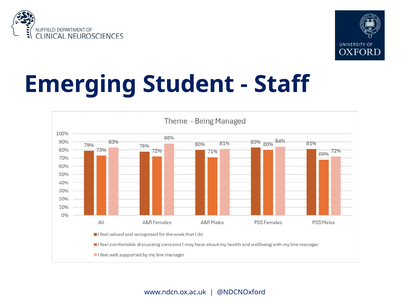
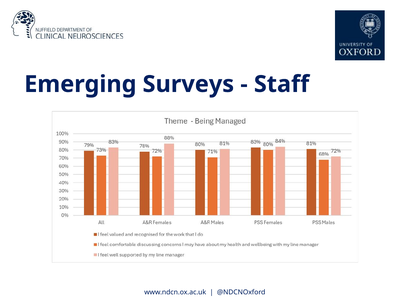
Student: Student -> Surveys (188, 84)
